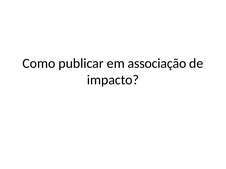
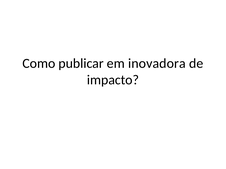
associação: associação -> inovadora (157, 64)
